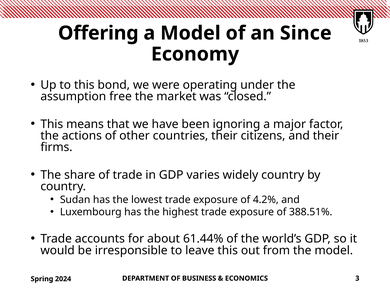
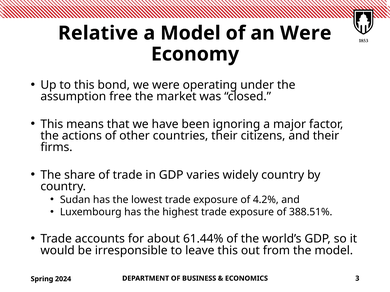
Offering: Offering -> Relative (98, 33)
an Since: Since -> Were (306, 33)
